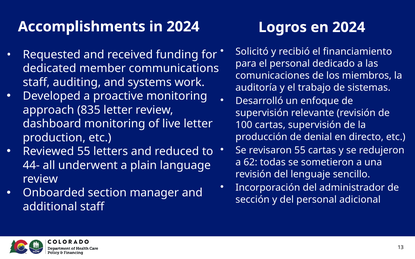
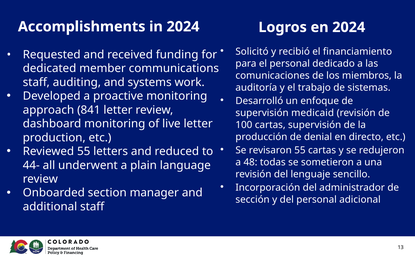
835: 835 -> 841 (89, 110)
relevante: relevante -> medicaid (313, 113)
62: 62 -> 48 (250, 163)
